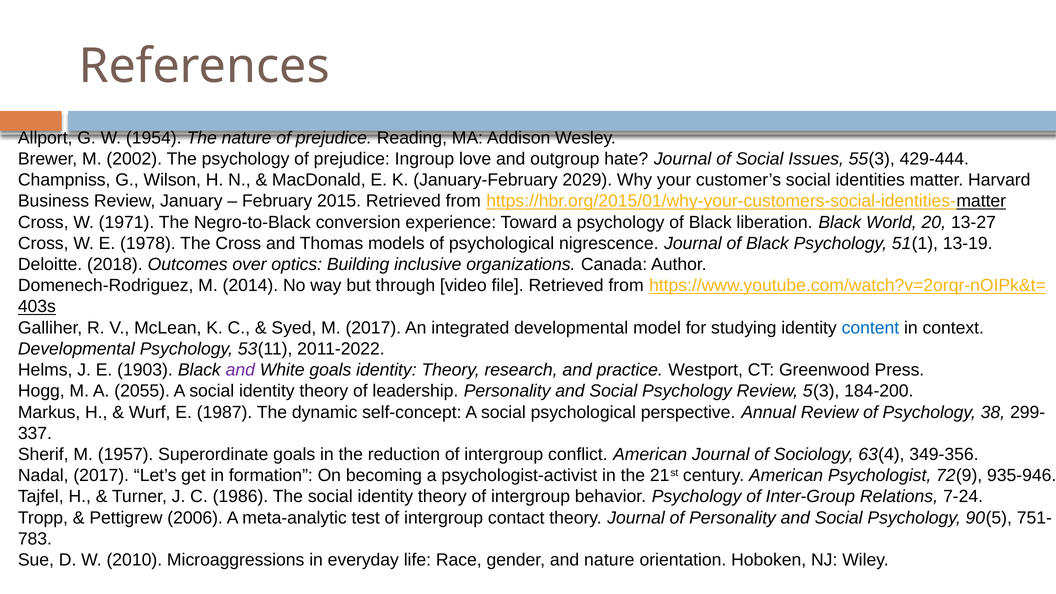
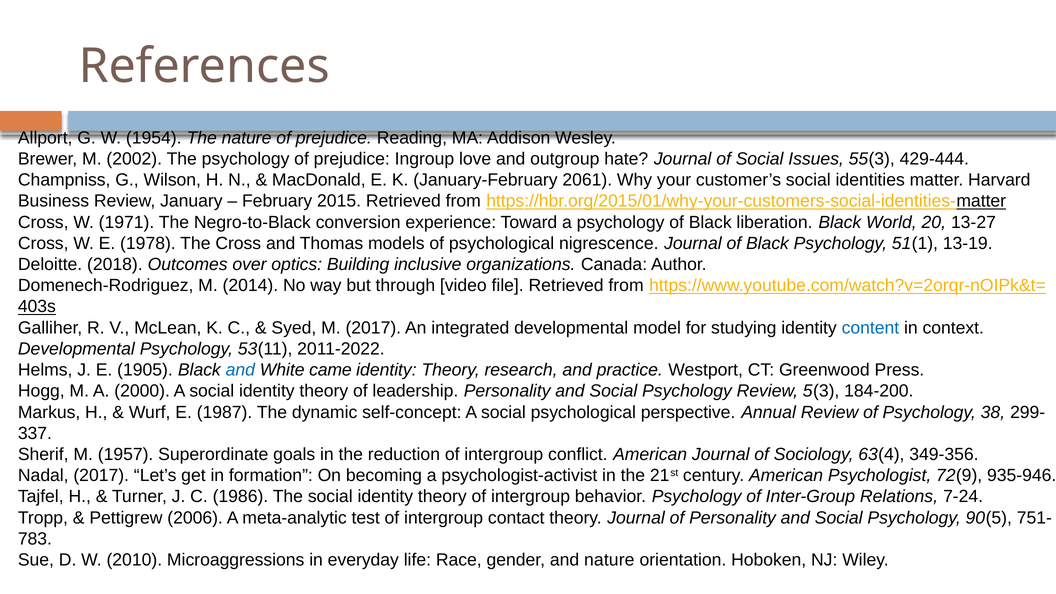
2029: 2029 -> 2061 (587, 180)
1903: 1903 -> 1905 (145, 370)
and colour: purple -> blue (240, 370)
White goals: goals -> came (330, 370)
2055: 2055 -> 2000 (142, 391)
